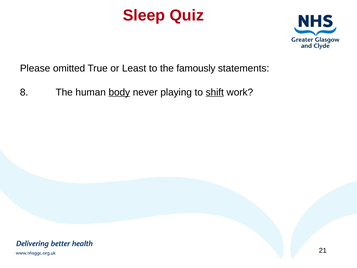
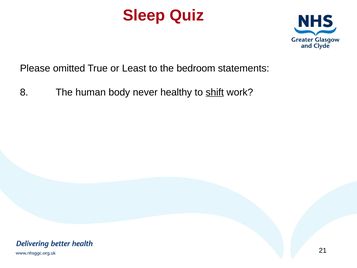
famously: famously -> bedroom (196, 68)
body underline: present -> none (119, 92)
playing: playing -> healthy (176, 92)
